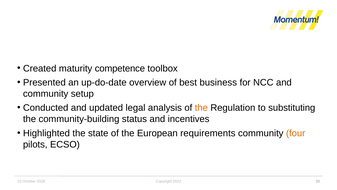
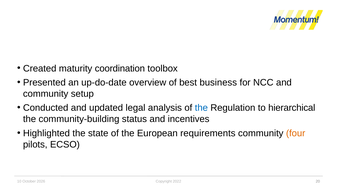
competence: competence -> coordination (120, 68)
the colour: orange -> blue (201, 108)
substituting: substituting -> hierarchical (292, 108)
